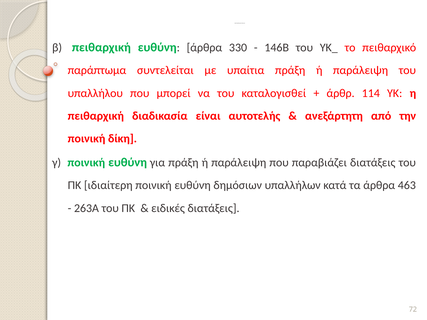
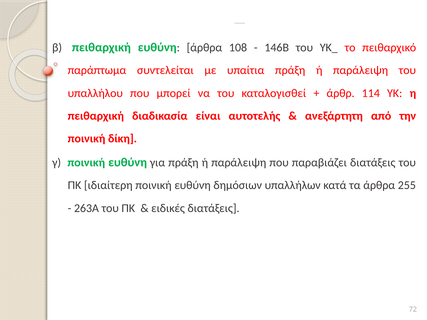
330: 330 -> 108 (238, 48)
463: 463 -> 255 (407, 186)
